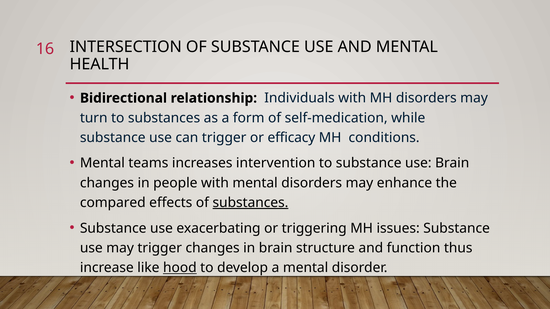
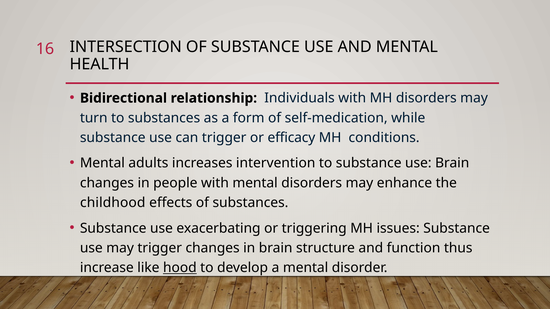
teams: teams -> adults (148, 163)
compared: compared -> childhood (113, 203)
substances underline: present -> none (250, 203)
